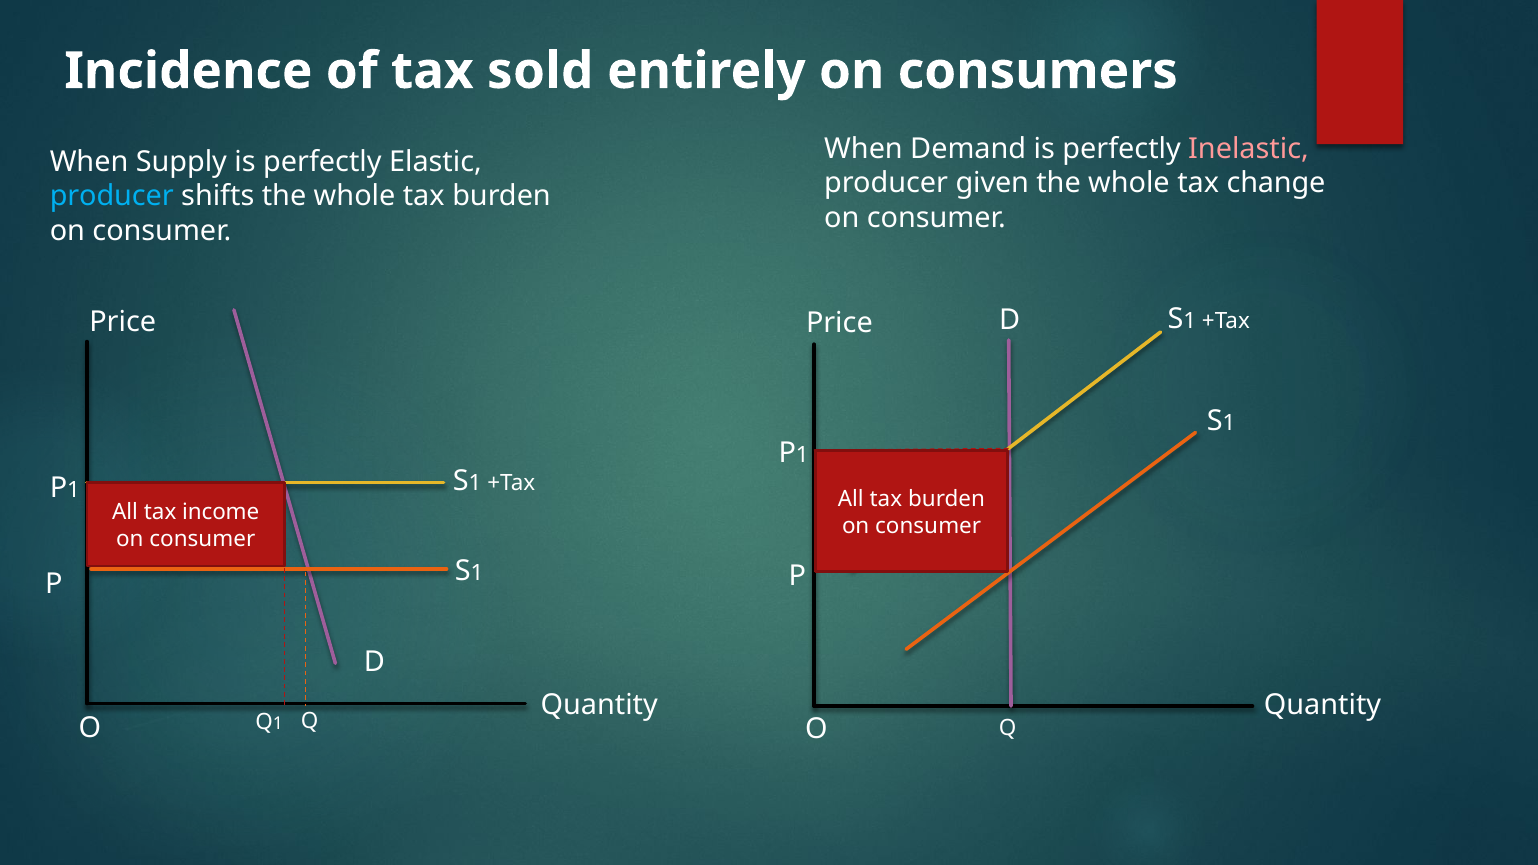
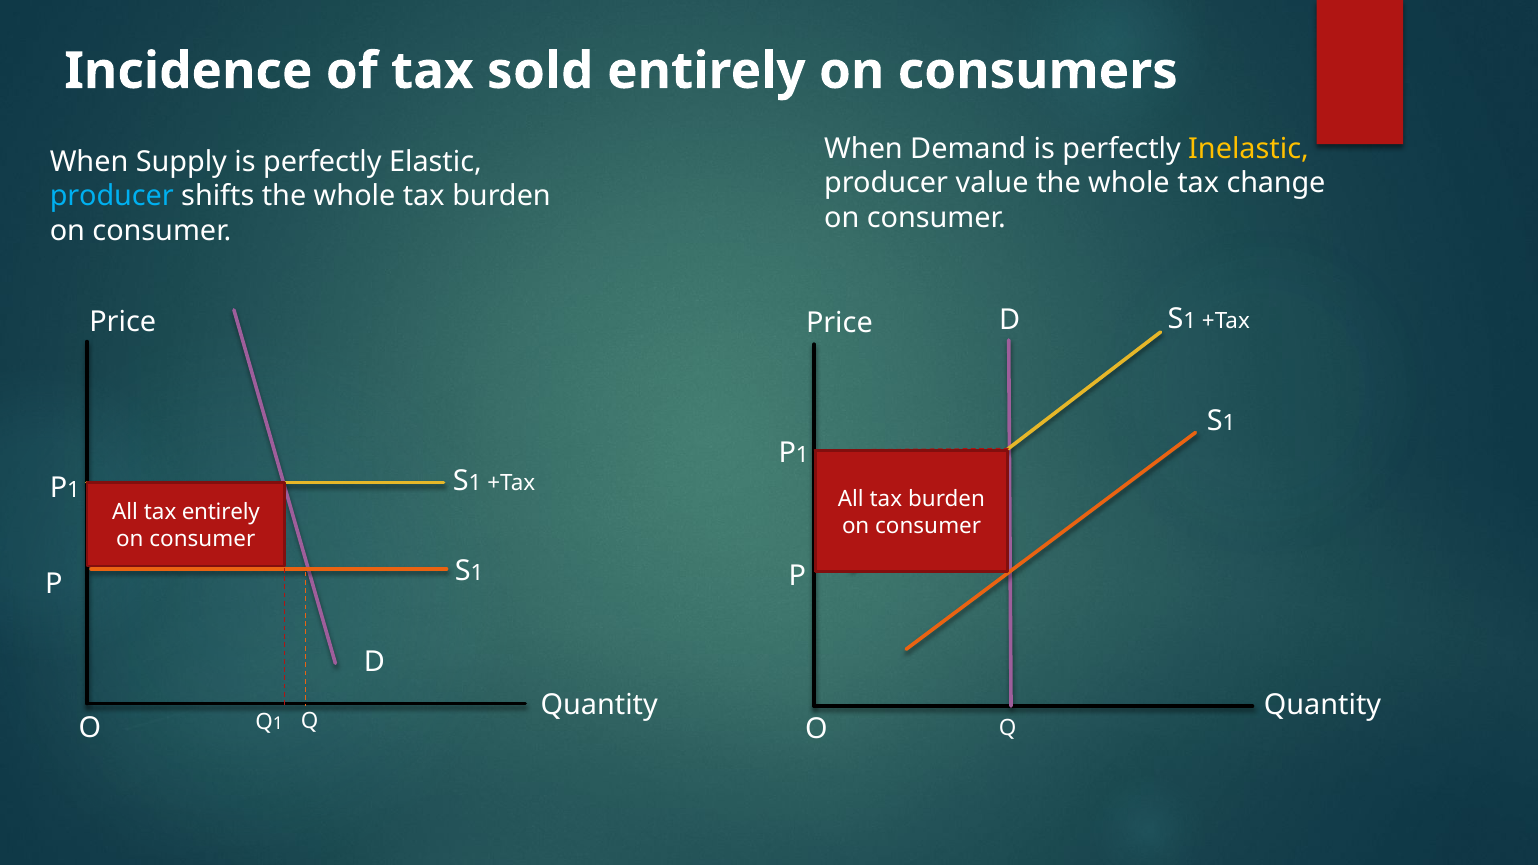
Inelastic colour: pink -> yellow (1249, 149)
given: given -> value (992, 183)
tax income: income -> entirely (221, 513)
